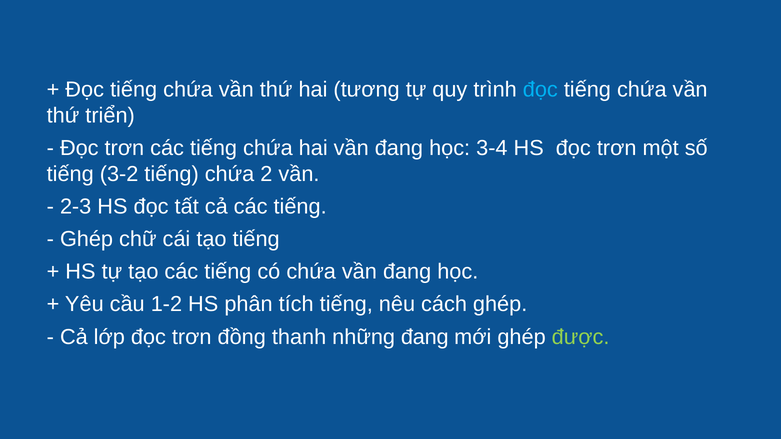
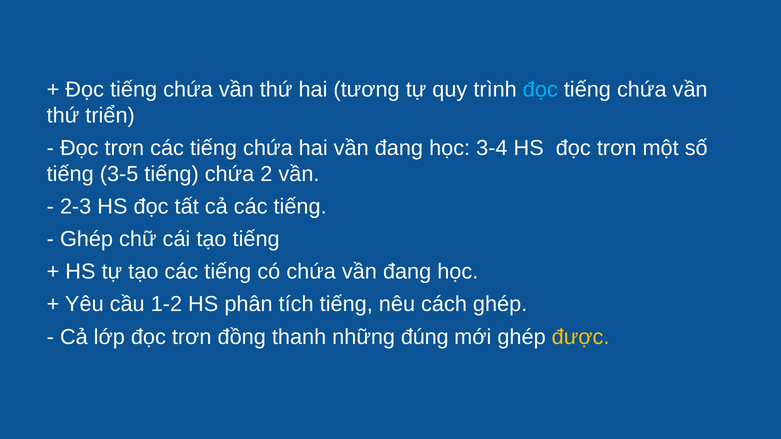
3-2: 3-2 -> 3-5 (119, 174)
những đang: đang -> đúng (425, 337)
được colour: light green -> yellow (581, 337)
